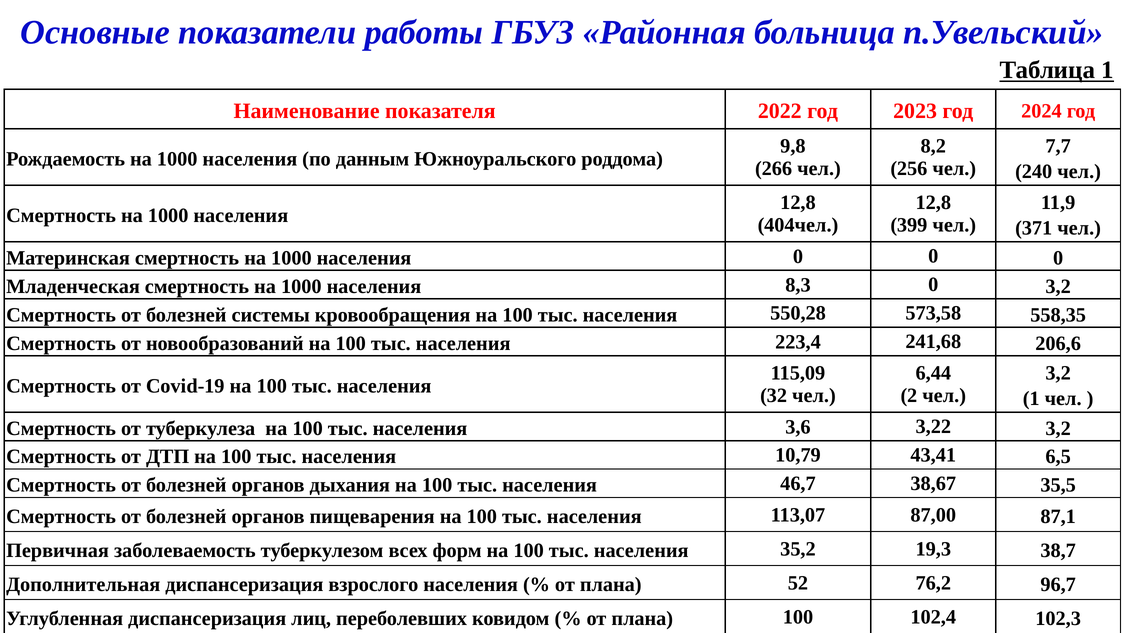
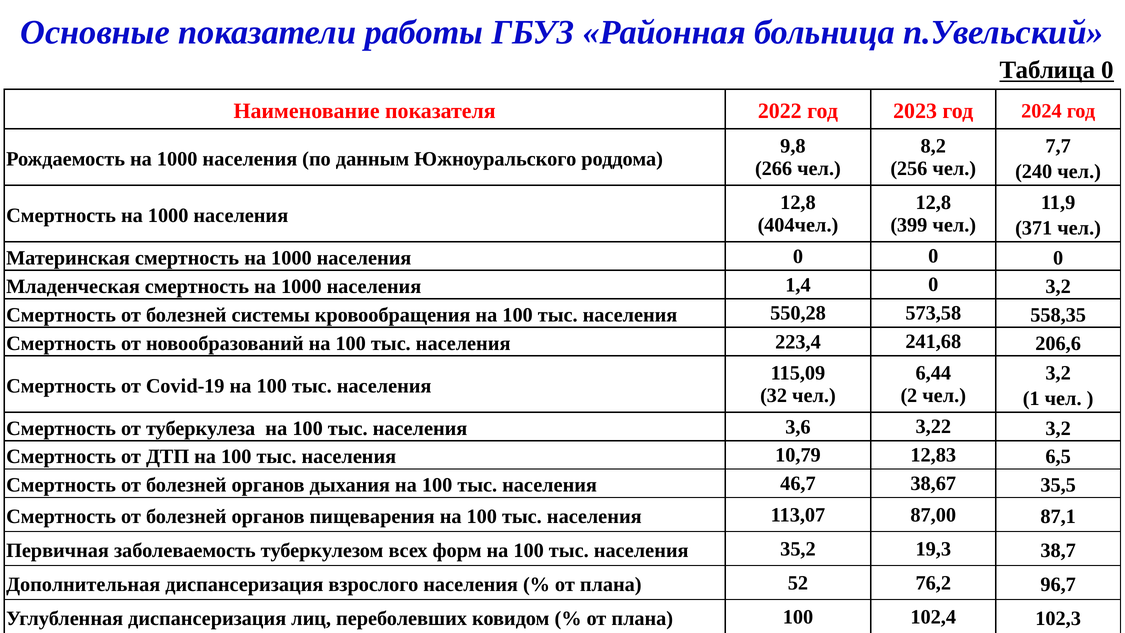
Таблица 1: 1 -> 0 (1107, 70)
8,3: 8,3 -> 1,4 (798, 285)
43,41: 43,41 -> 12,83 (933, 455)
